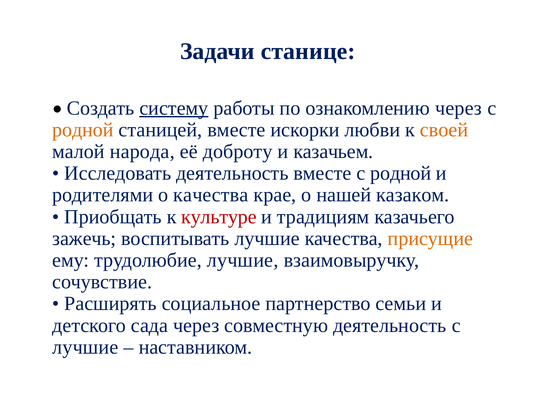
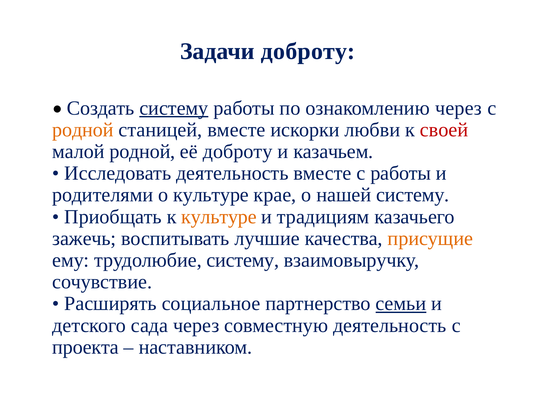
Задачи станице: станице -> доброту (308, 51)
своей colour: orange -> red (444, 130)
малой народа: народа -> родной (142, 152)
вместе с родной: родной -> работы (401, 173)
о качества: качества -> культуре (211, 195)
нашей казаком: казаком -> систему (413, 195)
культуре colour: red -> orange (219, 217)
трудолюбие лучшие: лучшие -> систему (243, 260)
семьи underline: none -> present (401, 304)
лучшие: лучшие -> проекта (85, 347)
